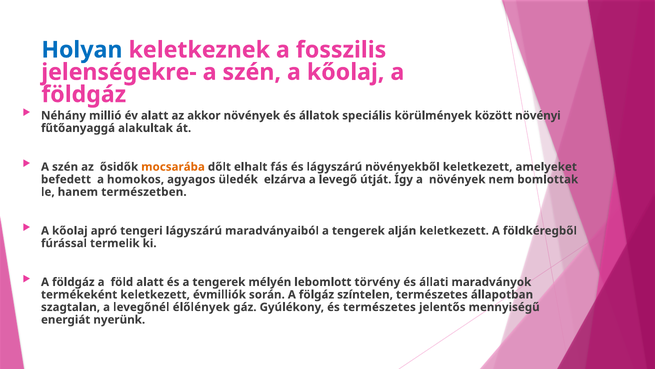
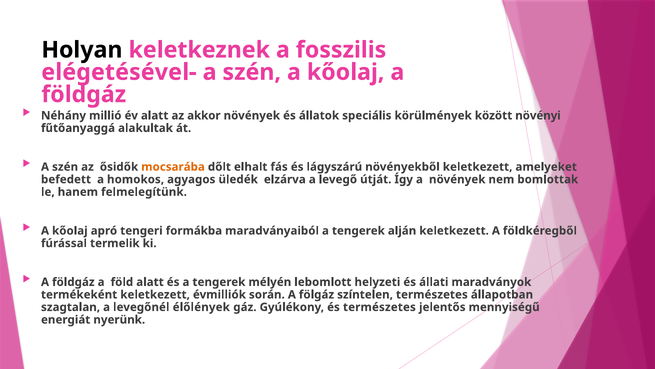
Holyan colour: blue -> black (82, 50)
jelenségekre-: jelenségekre- -> elégetésével- (119, 72)
természetben: természetben -> felmelegítünk (144, 192)
tengeri lágyszárú: lágyszárú -> formákba (194, 230)
törvény: törvény -> helyzeti (377, 282)
